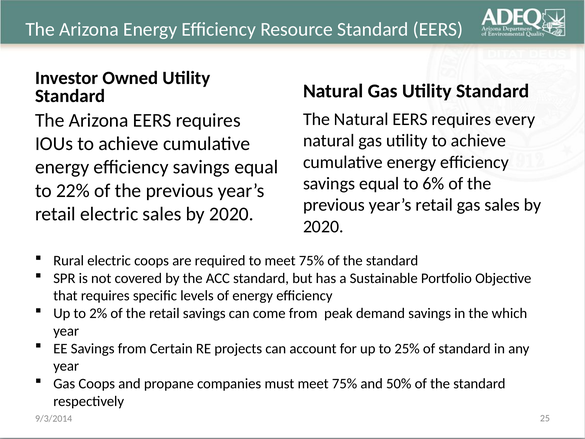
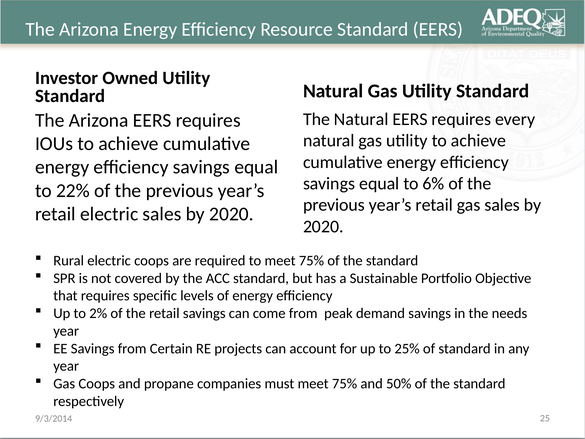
which: which -> needs (509, 313)
